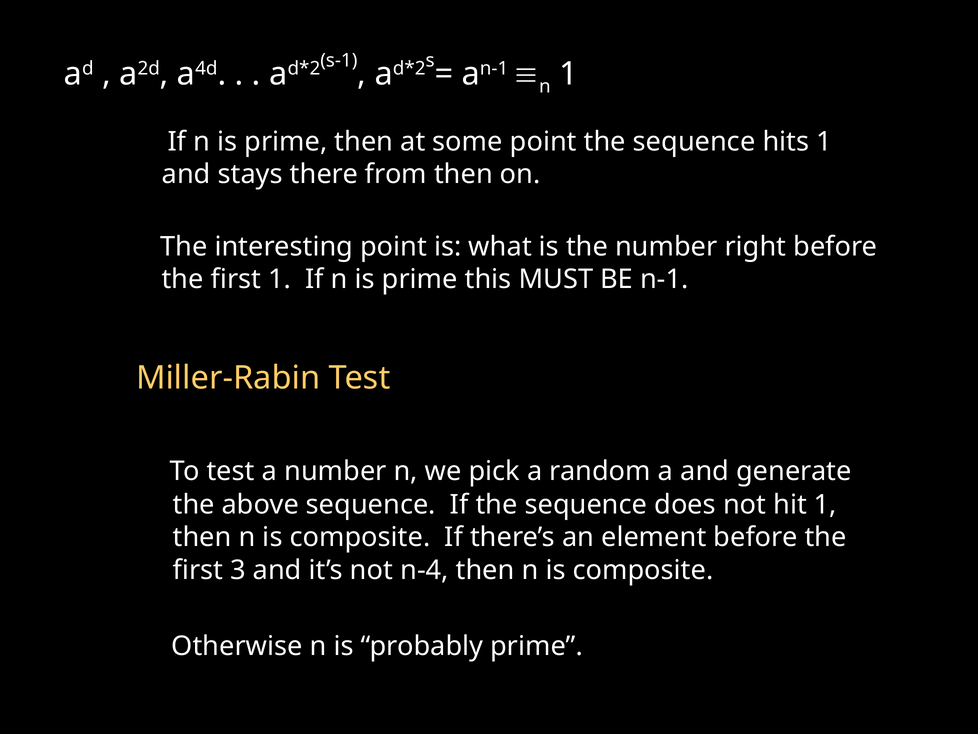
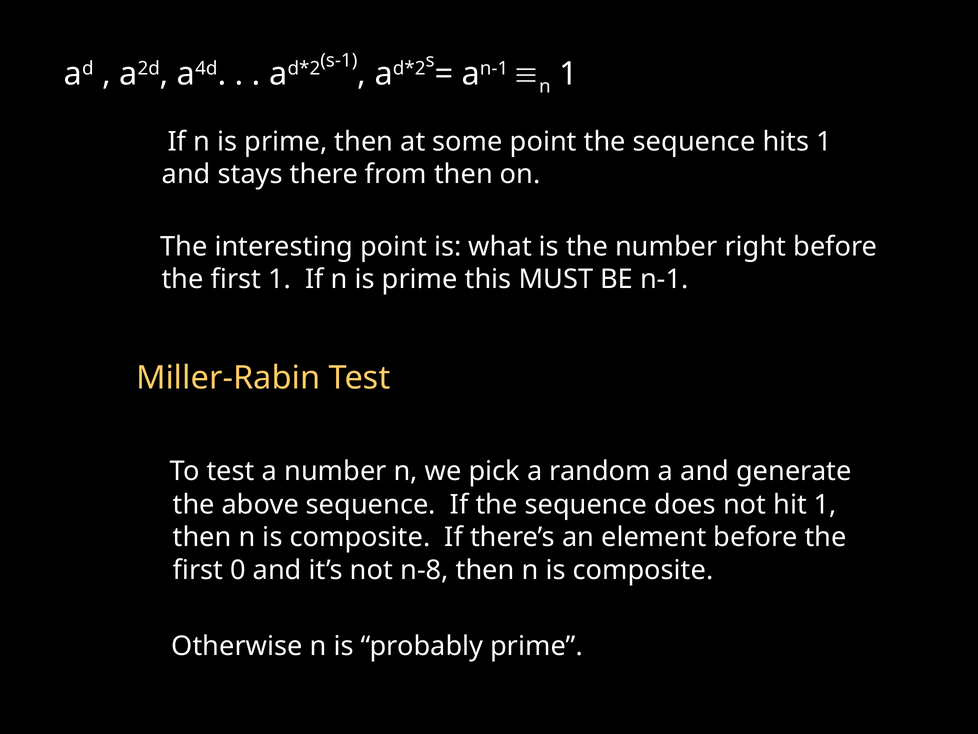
3: 3 -> 0 (238, 570)
n-4: n-4 -> n-8 (424, 570)
